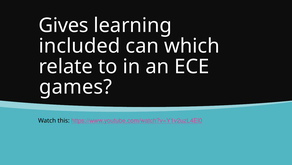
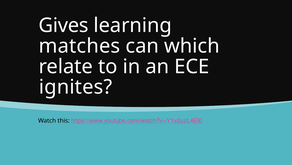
included: included -> matches (79, 46)
games: games -> ignites (76, 87)
